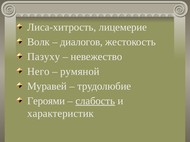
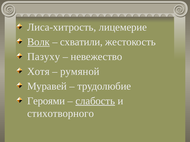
Волк underline: none -> present (39, 42)
диалогов: диалогов -> схватили (81, 42)
Него: Него -> Хотя (38, 72)
характеристик: характеристик -> стихотворного (61, 114)
